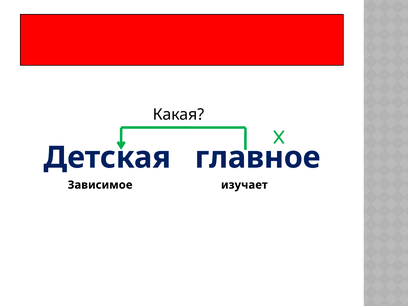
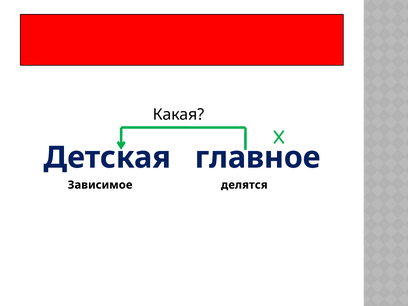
изучает: изучает -> делятся (244, 185)
